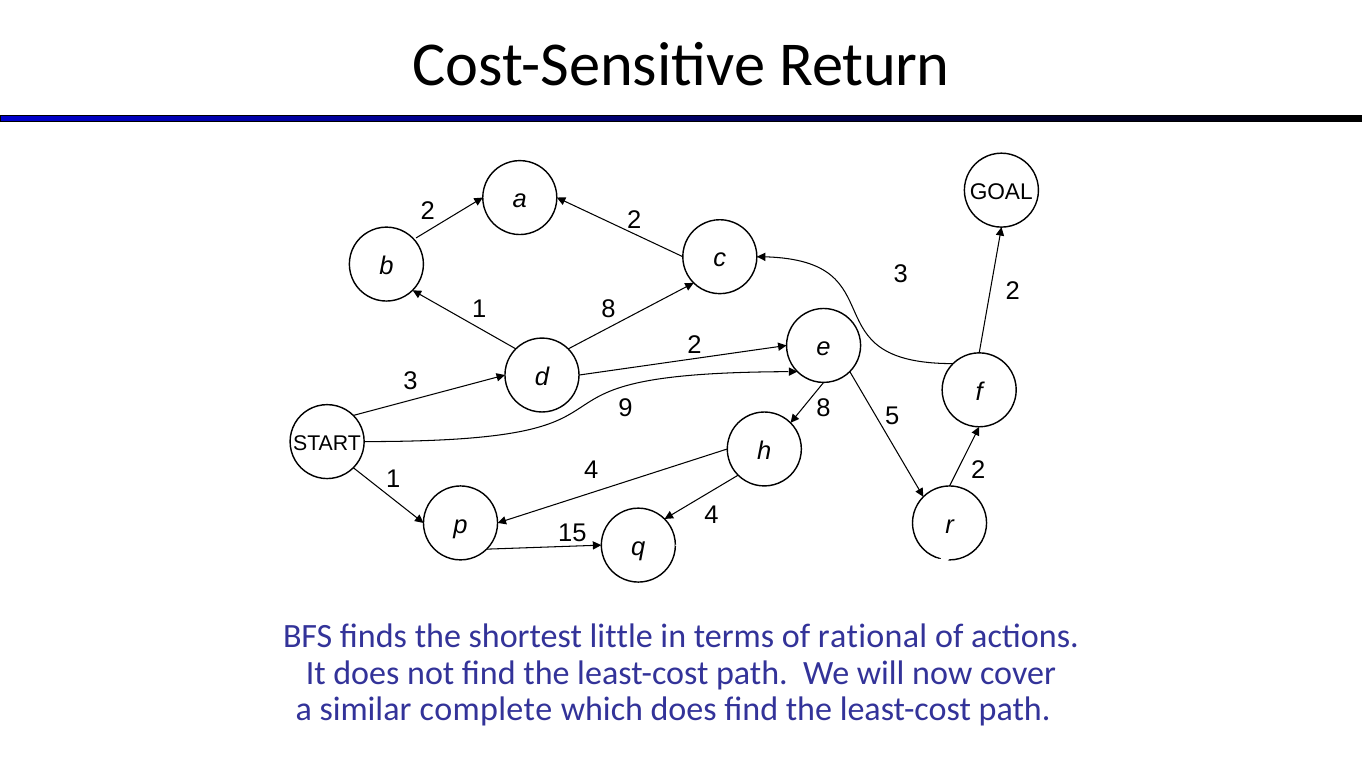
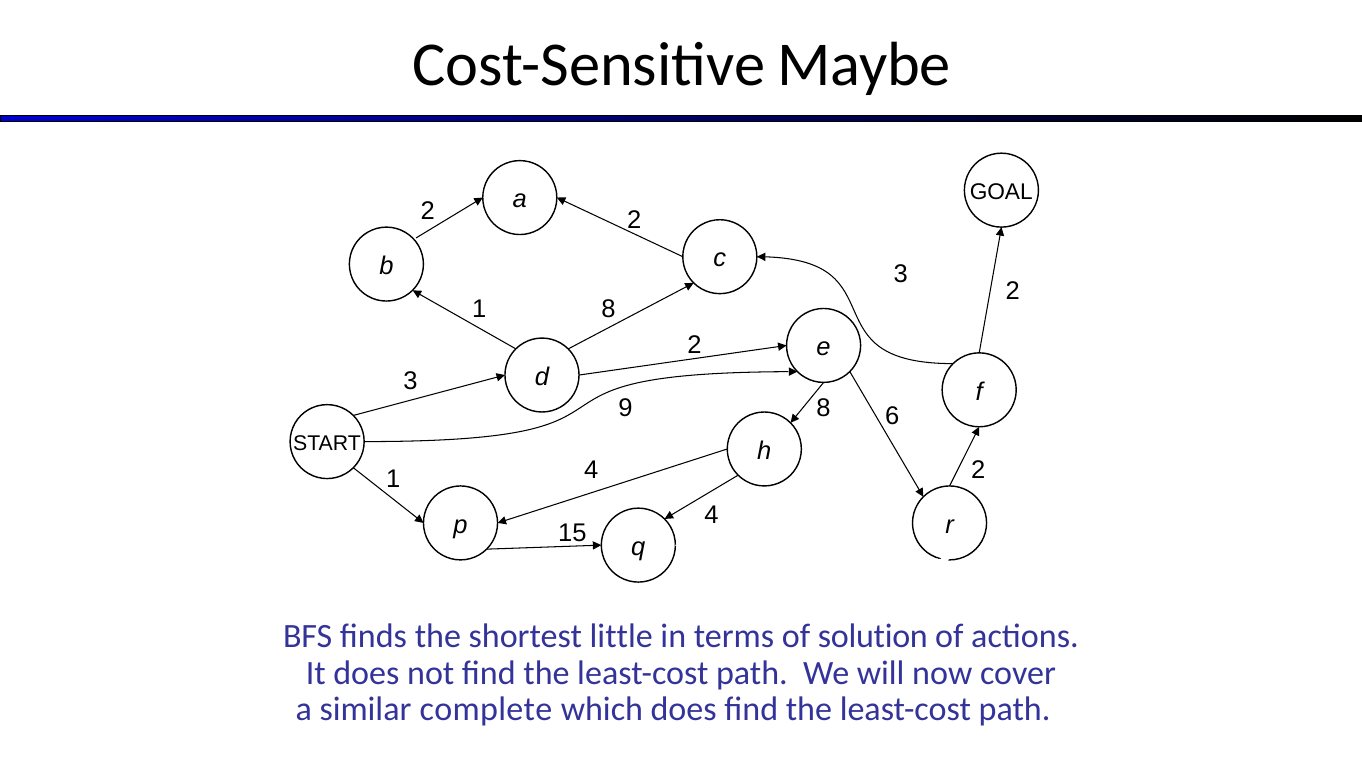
Return: Return -> Maybe (864, 65)
5: 5 -> 6 (892, 417)
rational: rational -> solution (873, 636)
